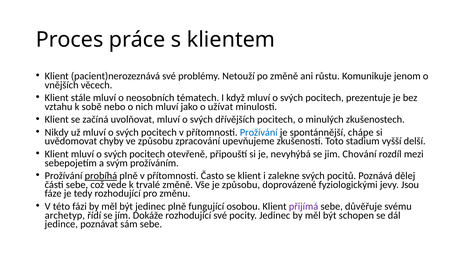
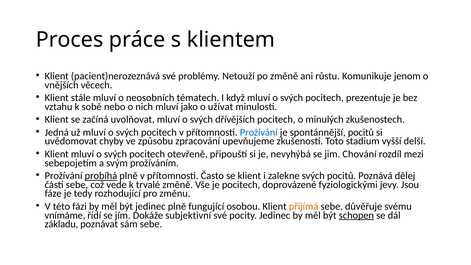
Nikdy: Nikdy -> Jedná (57, 132)
spontánnější chápe: chápe -> pocitů (361, 132)
je způsobu: způsobu -> pocitech (241, 185)
přijímá colour: purple -> orange (304, 206)
archetyp: archetyp -> vnímáme (65, 215)
Dokáže rozhodující: rozhodující -> subjektivní (188, 215)
schopen underline: none -> present (356, 215)
jedince: jedince -> základu (61, 224)
